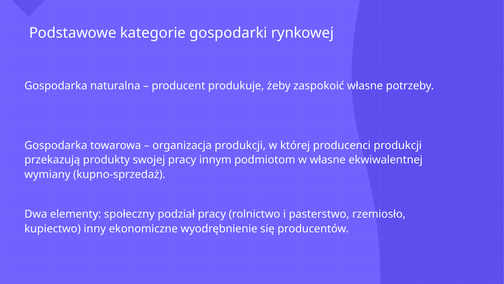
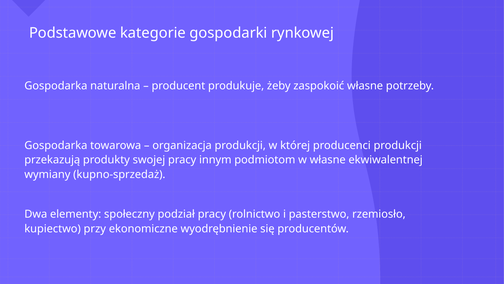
inny: inny -> przy (95, 228)
